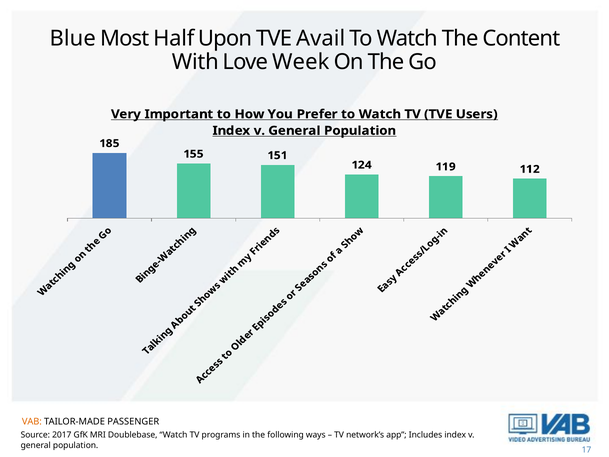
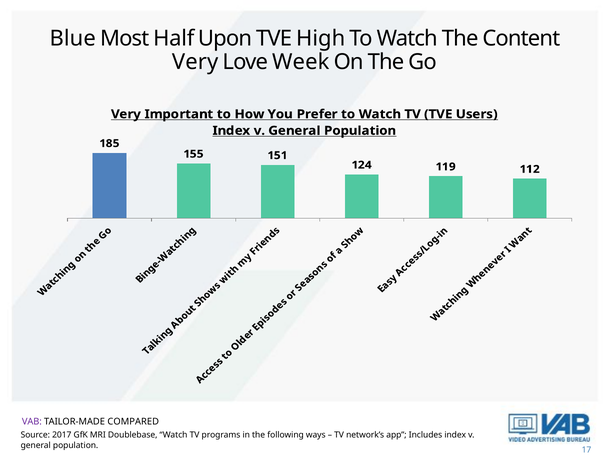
Avail: Avail -> High (321, 38)
With: With -> Very (195, 62)
VAB colour: orange -> purple (32, 421)
PASSENGER: PASSENGER -> COMPARED (133, 421)
